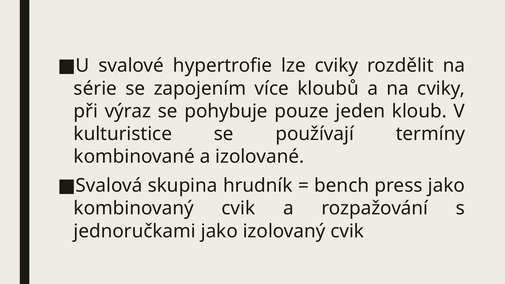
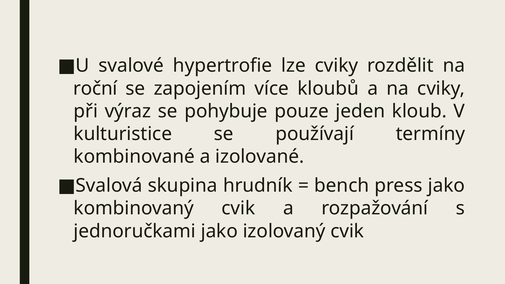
série: série -> roční (95, 88)
